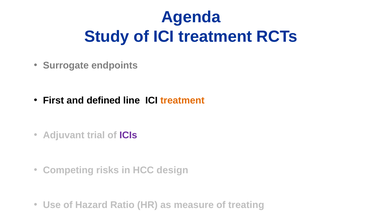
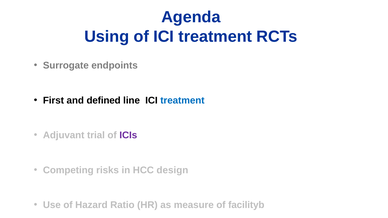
Study: Study -> Using (107, 37)
treatment colour: orange -> blue (182, 100)
treating: treating -> facilityb (246, 205)
